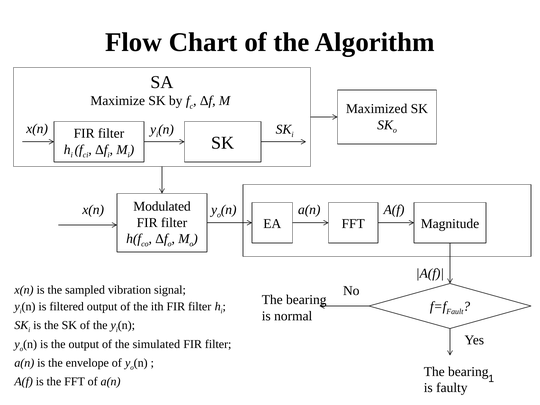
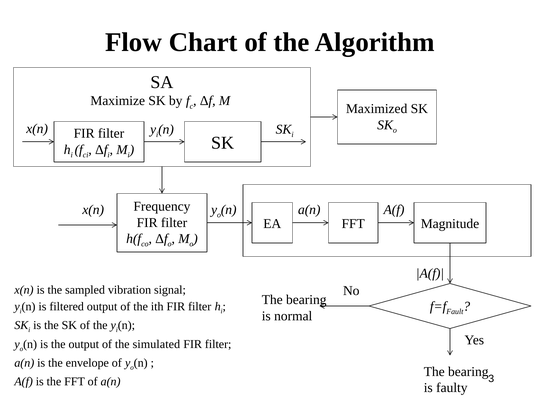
Modulated: Modulated -> Frequency (162, 206)
1: 1 -> 3 (491, 379)
